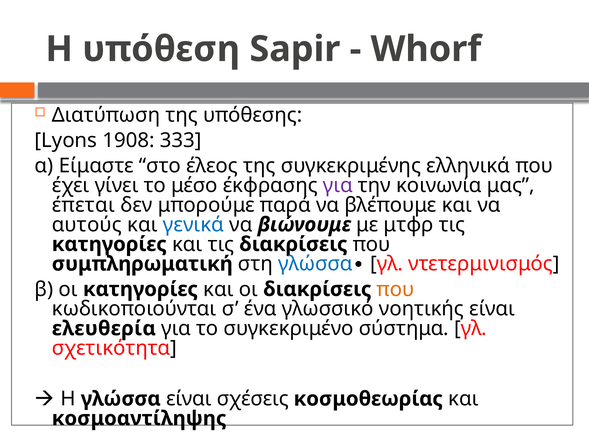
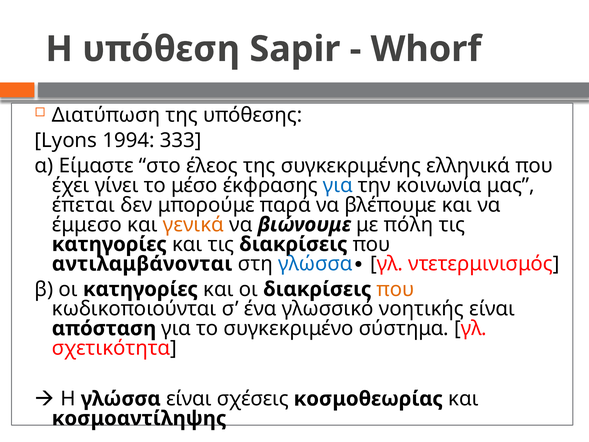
1908: 1908 -> 1994 (129, 140)
για colour: purple -> blue (338, 185)
αυτούς: αυτούς -> έμμεσο (87, 225)
γενικά colour: blue -> orange (193, 225)
μτφρ: μτφρ -> πόλη (408, 225)
συμπληρωματική: συμπληρωματική -> αντιλαμβάνονται (142, 264)
ελευθερία: ελευθερία -> απόσταση (104, 328)
